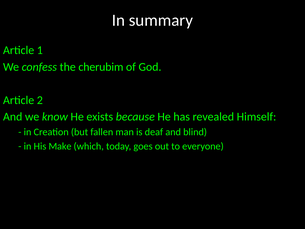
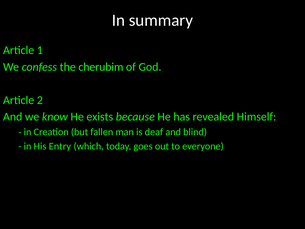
Make: Make -> Entry (60, 146)
